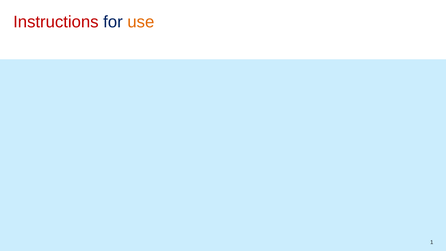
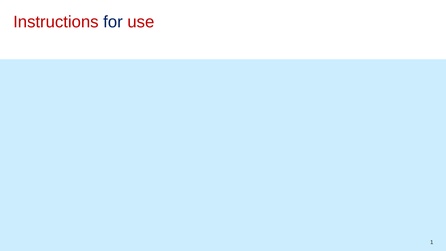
use colour: orange -> red (141, 22)
